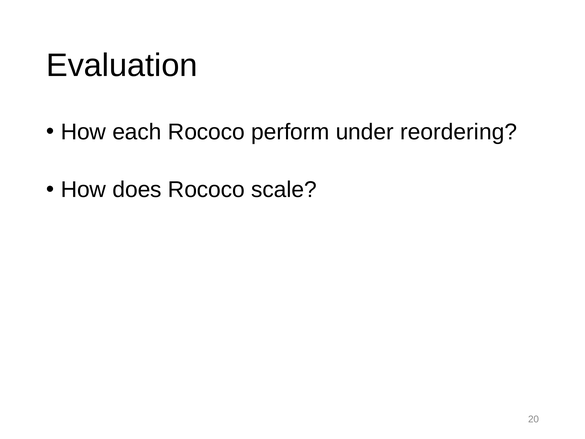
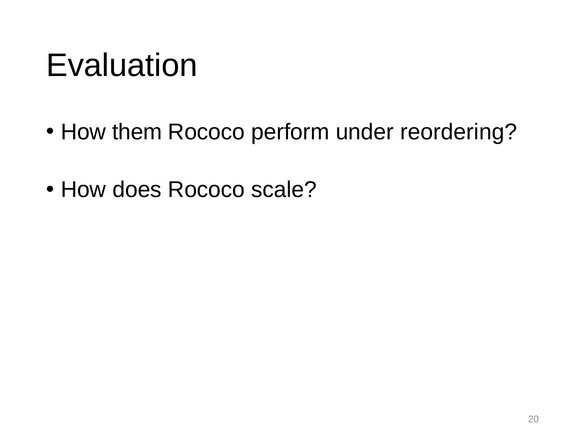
each: each -> them (137, 132)
